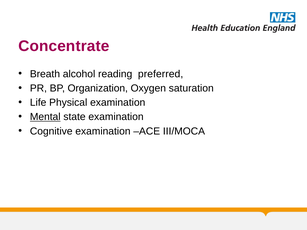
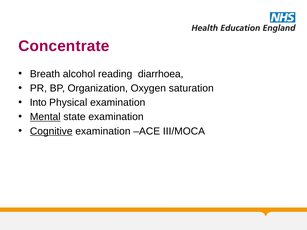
preferred: preferred -> diarrhoea (161, 74)
Life: Life -> Into (38, 103)
Cognitive underline: none -> present (51, 131)
